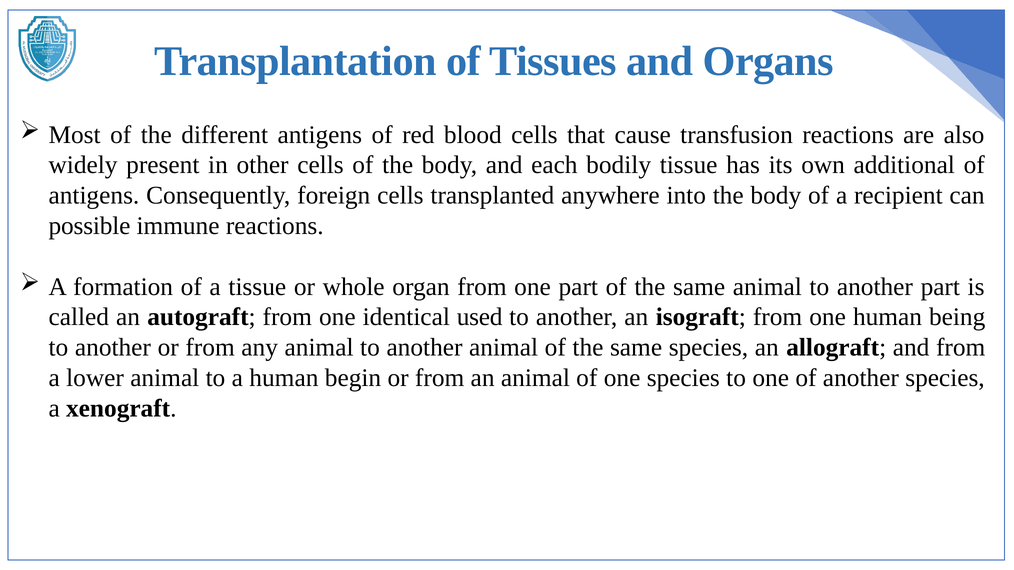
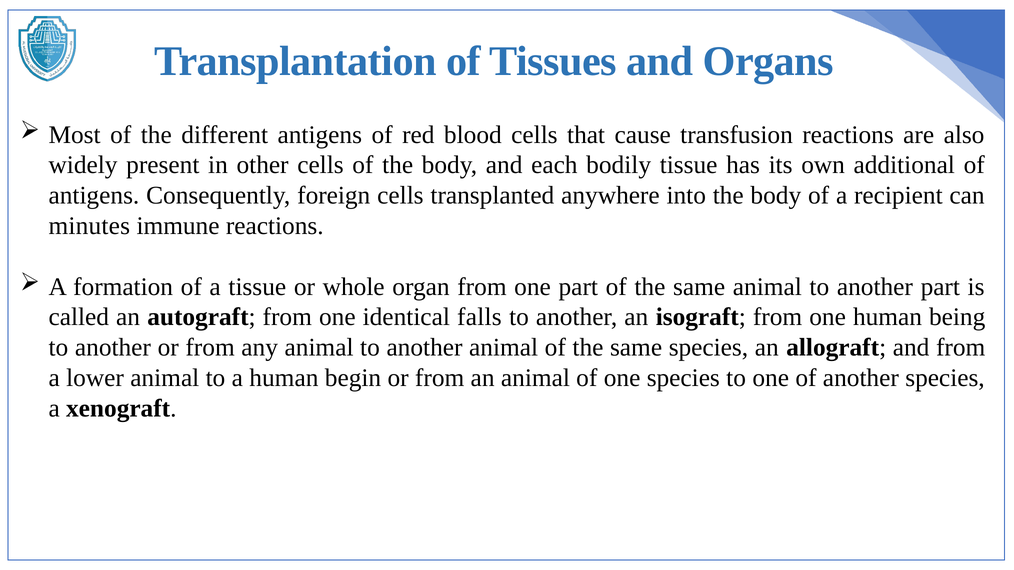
possible: possible -> minutes (89, 226)
used: used -> falls (479, 317)
